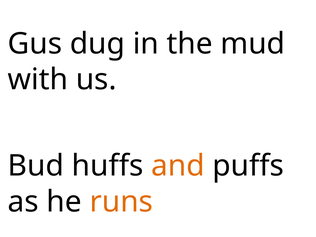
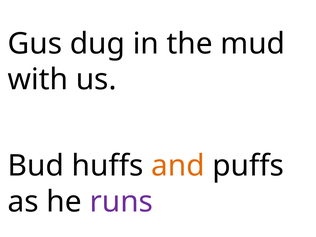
runs colour: orange -> purple (121, 202)
